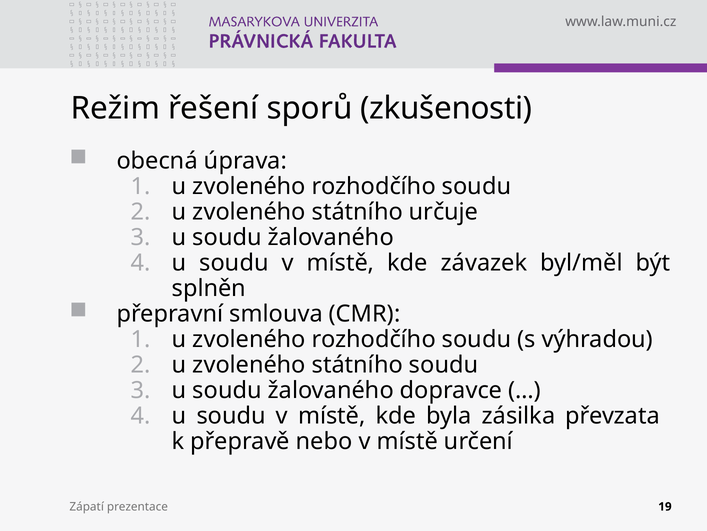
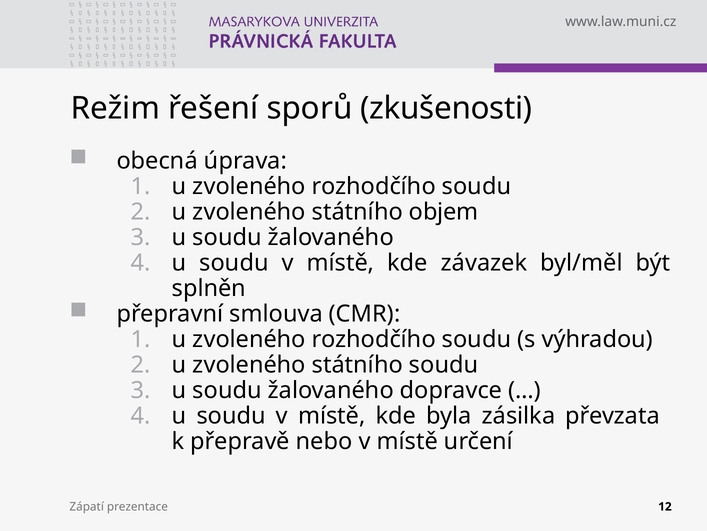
určuje: určuje -> objem (444, 212)
19: 19 -> 12 (665, 506)
